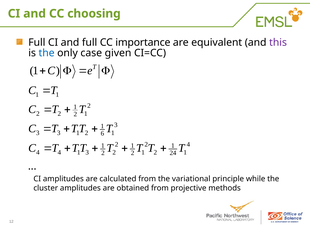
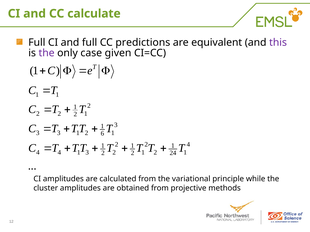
choosing: choosing -> calculate (94, 14)
importance: importance -> predictions (143, 43)
the colour: blue -> purple (47, 53)
